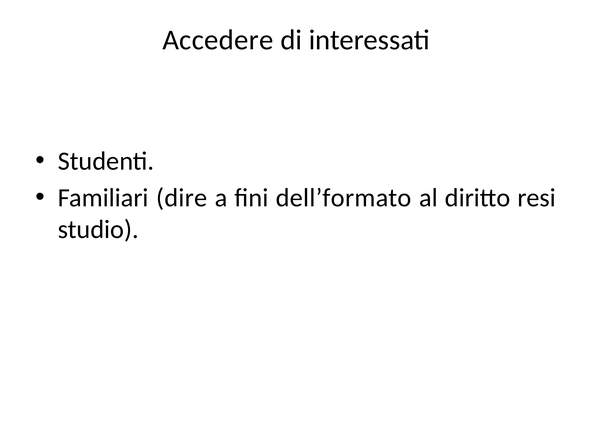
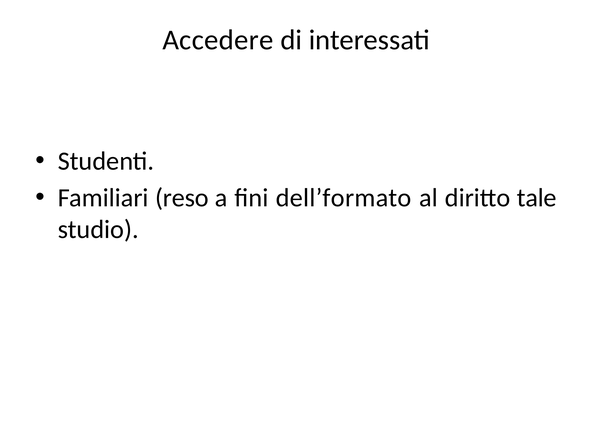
dire: dire -> reso (182, 198)
resi: resi -> tale (537, 198)
